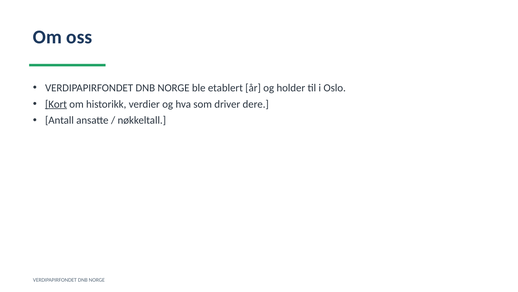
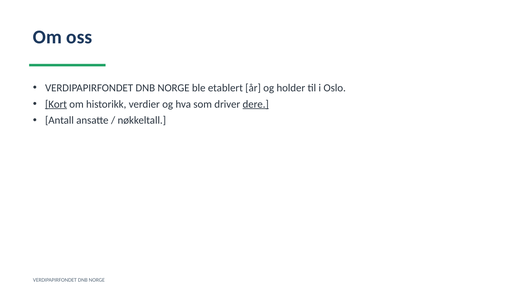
dere underline: none -> present (256, 104)
